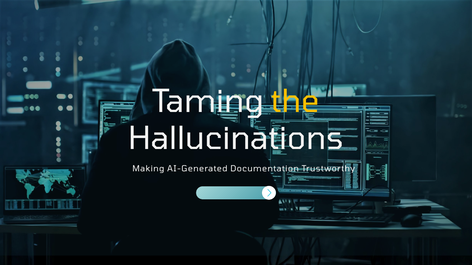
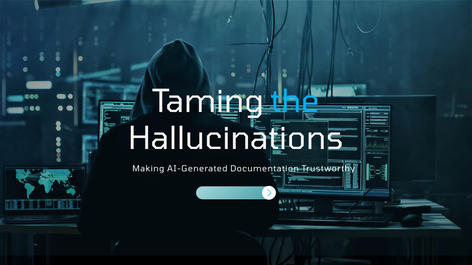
the colour: yellow -> light blue (295, 102)
